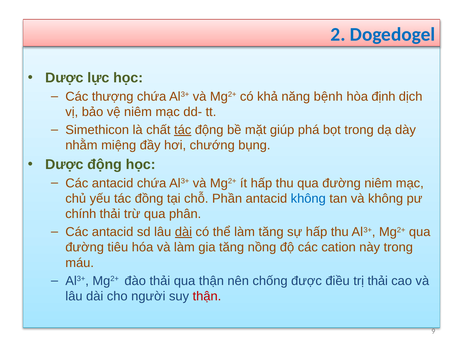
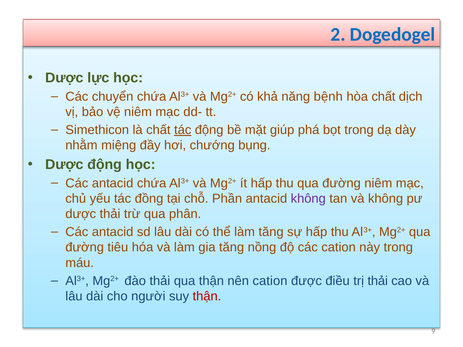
thượng: thượng -> chuyển (113, 97)
hòa định: định -> chất (383, 97)
không colour: blue -> purple (308, 199)
chính: chính -> dược (81, 214)
dài underline: present -> none (183, 232)
nên chống: chống -> cation (270, 281)
